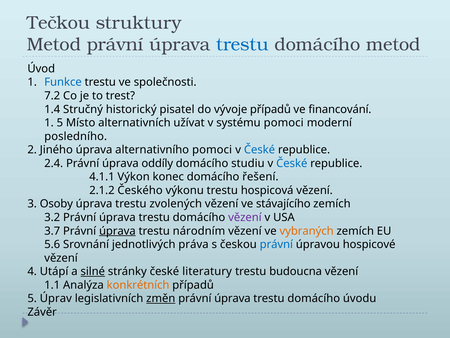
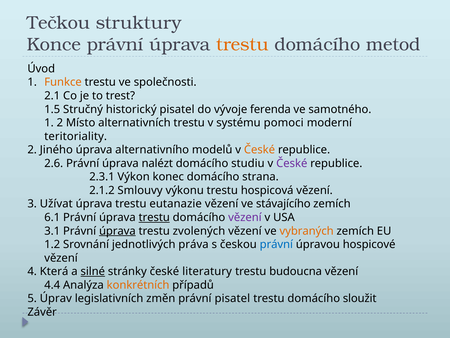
Metod: Metod -> Konce (54, 44)
trestu colour: blue -> orange (242, 44)
Funkce colour: blue -> orange (63, 82)
7.2: 7.2 -> 2.1 (52, 96)
1.4: 1.4 -> 1.5 (52, 109)
vývoje případů: případů -> ferenda (270, 109)
financování: financování -> samotného (340, 109)
1 5: 5 -> 2 (60, 123)
alternativních užívat: užívat -> trestu (189, 123)
posledního: posledního -> teritoriality (76, 136)
alternativního pomoci: pomoci -> modelů (212, 150)
České colour: blue -> orange (260, 150)
2.4: 2.4 -> 2.6 (54, 163)
oddíly: oddíly -> nalézt (157, 163)
České colour: blue -> purple (292, 163)
4.1.1: 4.1.1 -> 2.3.1 (102, 177)
řešení: řešení -> strana (260, 177)
Českého: Českého -> Smlouvy (140, 190)
Osoby: Osoby -> Užívat (56, 204)
zvolených: zvolených -> eutanazie (176, 204)
3.2: 3.2 -> 6.1 (52, 217)
trestu underline: none -> present (154, 217)
3.7: 3.7 -> 3.1 (52, 231)
národním: národním -> zvolených (199, 231)
5.6: 5.6 -> 1.2 (52, 244)
Utápí: Utápí -> Která (54, 271)
1.1: 1.1 -> 4.4 (52, 285)
změn underline: present -> none (161, 298)
úprava: úprava -> pisatel (232, 298)
úvodu: úvodu -> sloužit (360, 298)
